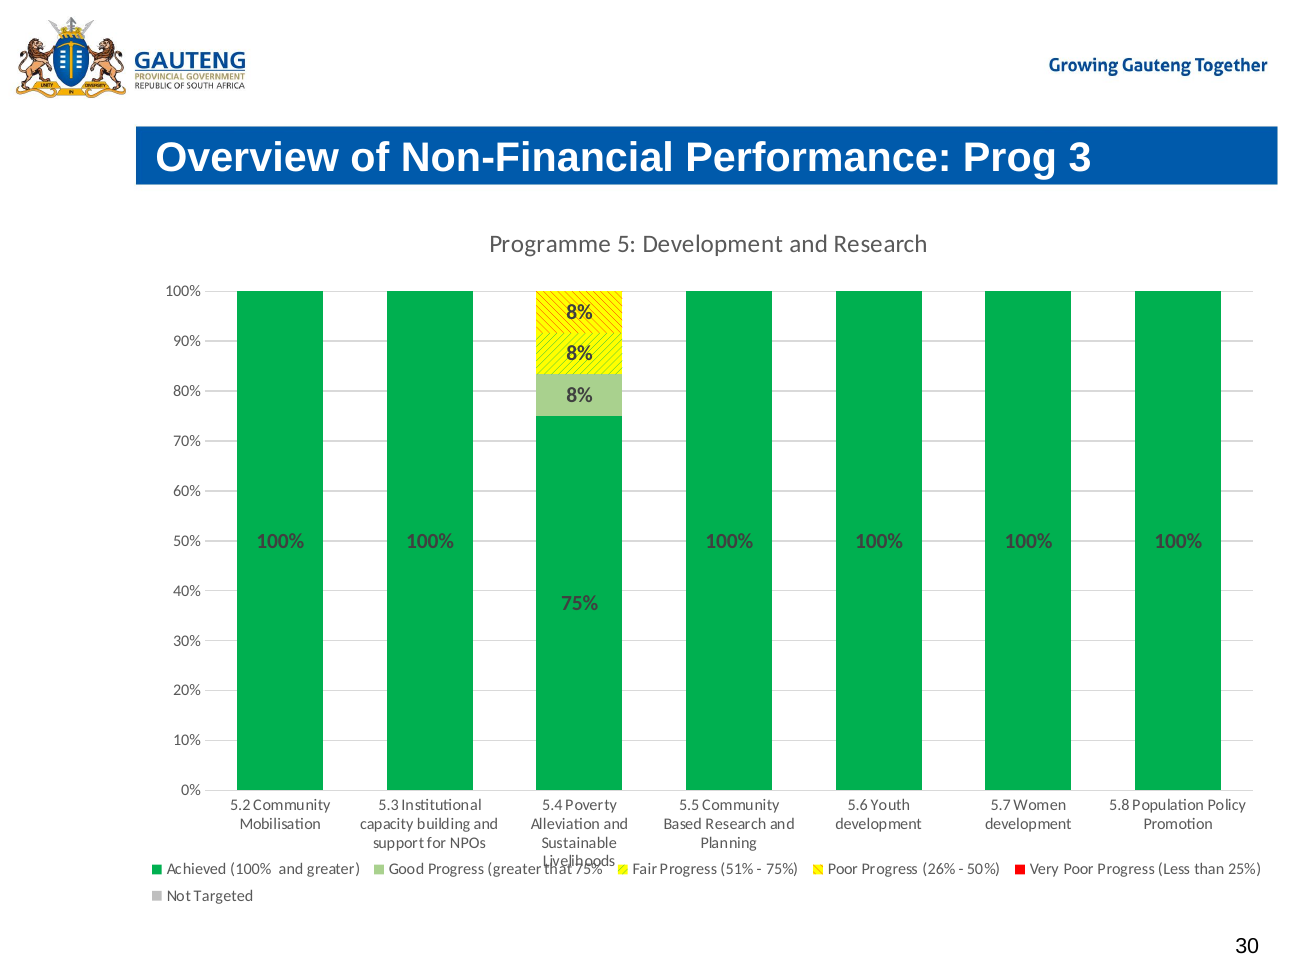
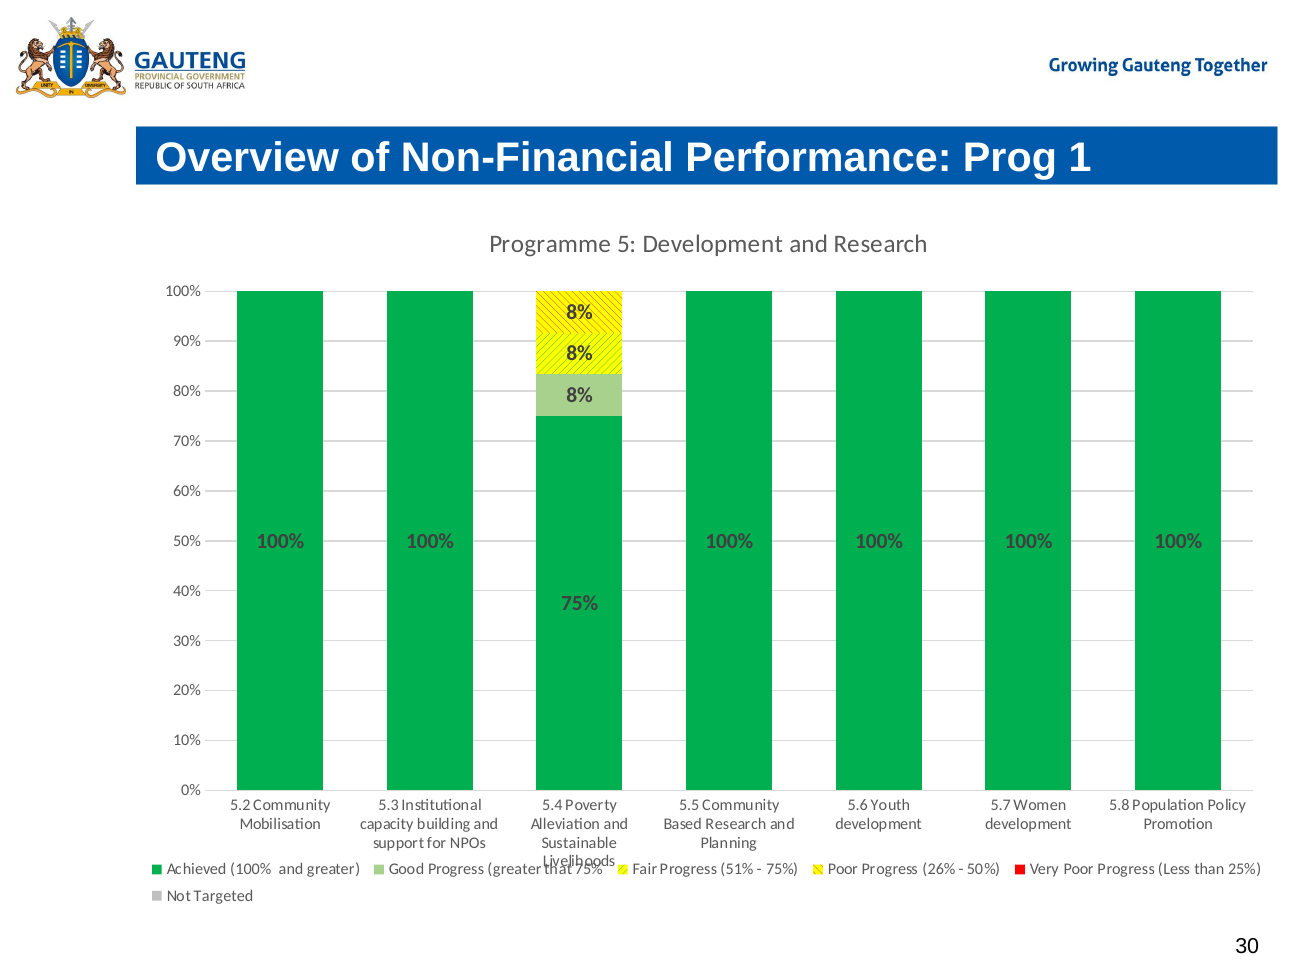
3: 3 -> 1 (1080, 158)
